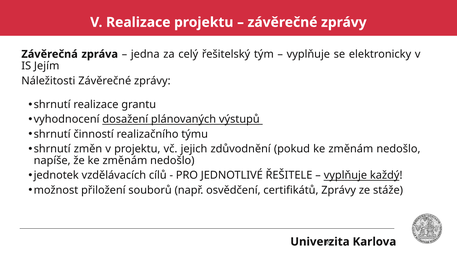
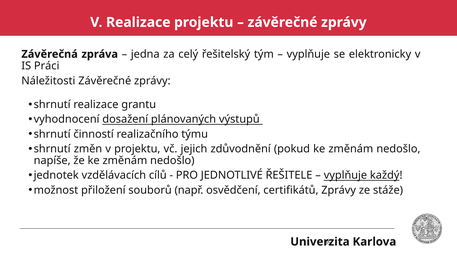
Jejím: Jejím -> Práci (47, 66)
